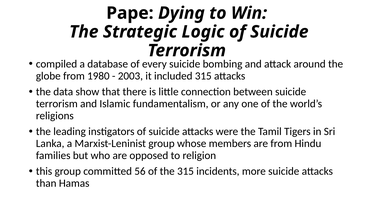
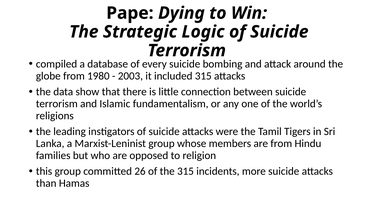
56: 56 -> 26 (140, 171)
